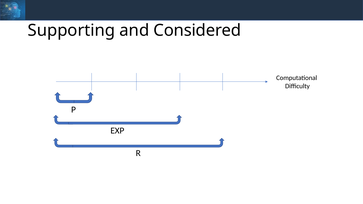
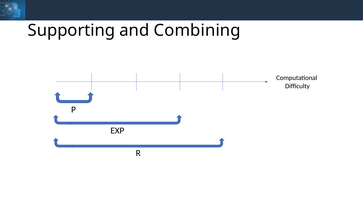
Considered: Considered -> Combining (197, 30)
